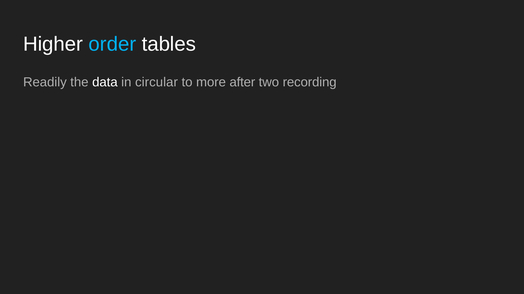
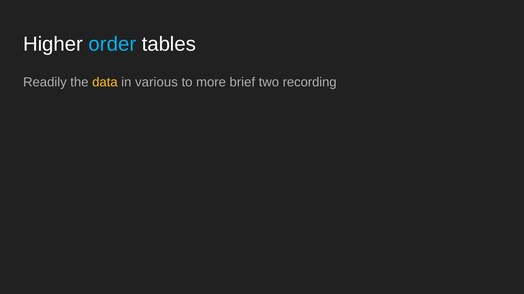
data colour: white -> yellow (105, 82)
circular: circular -> various (156, 82)
after: after -> brief (242, 82)
